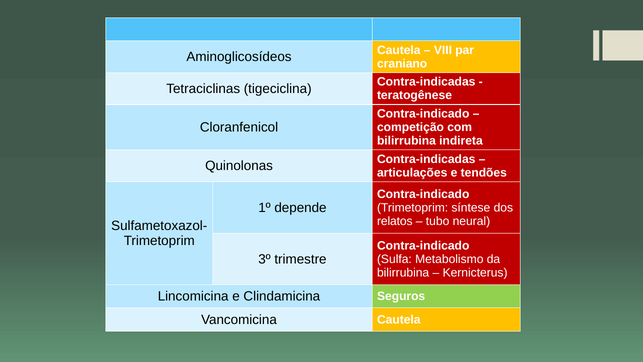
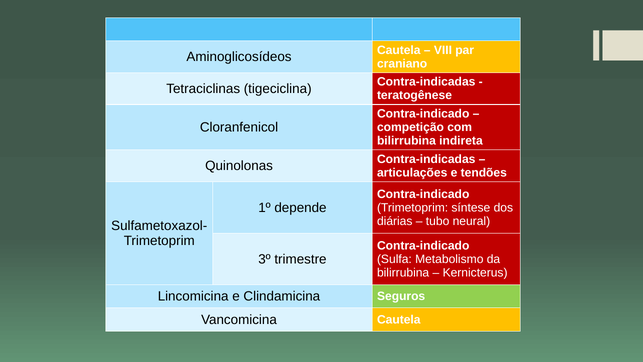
relatos: relatos -> diárias (395, 221)
